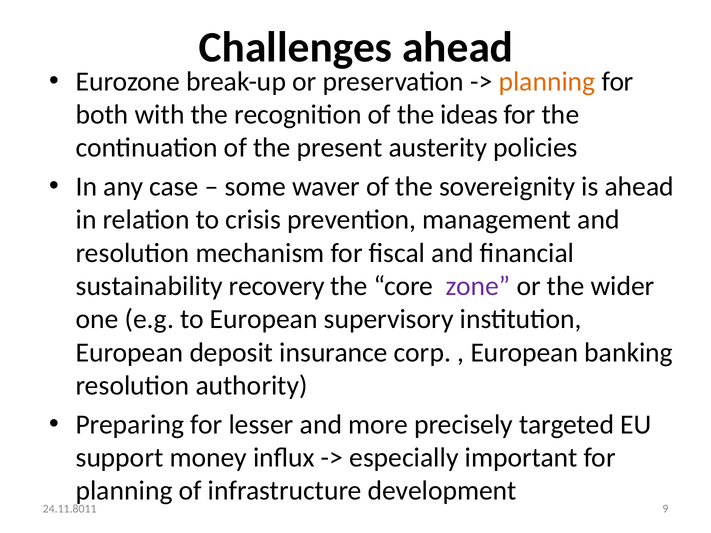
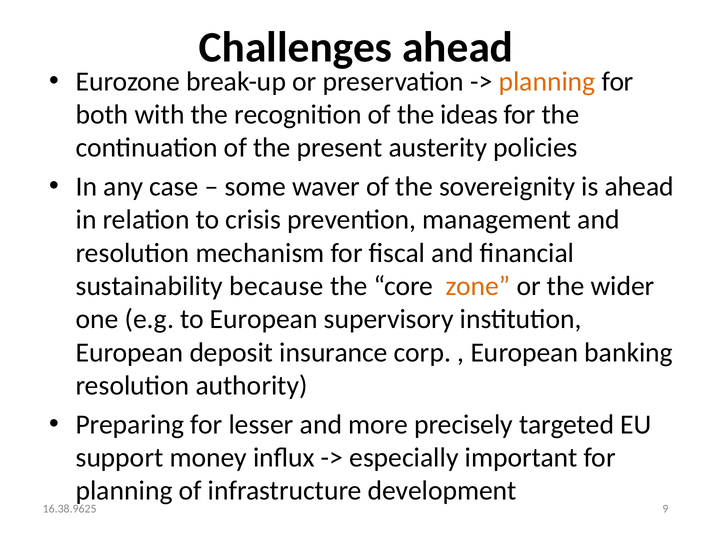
recovery: recovery -> because (276, 286)
zone colour: purple -> orange (478, 286)
24.11.8011: 24.11.8011 -> 16.38.9625 (70, 509)
